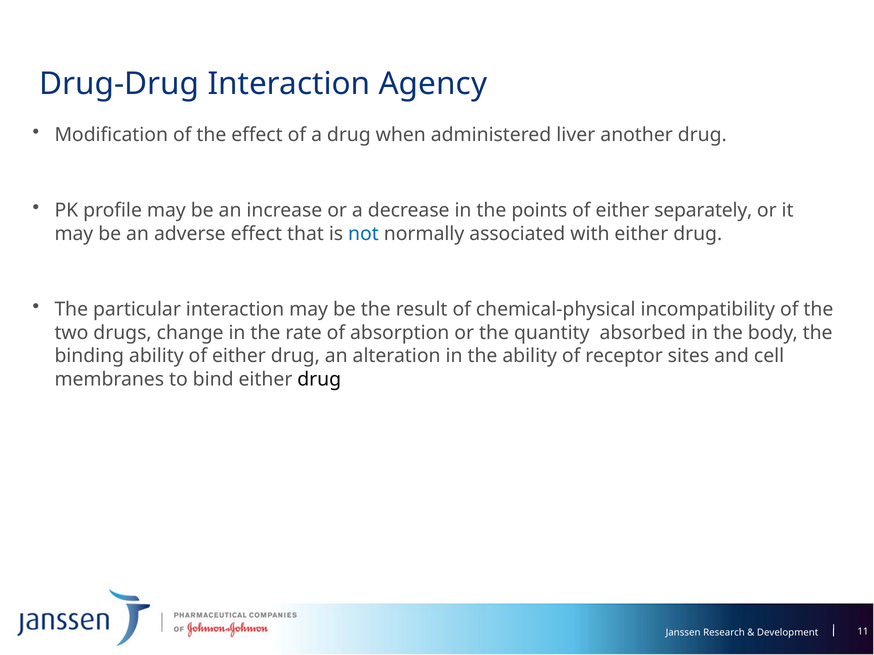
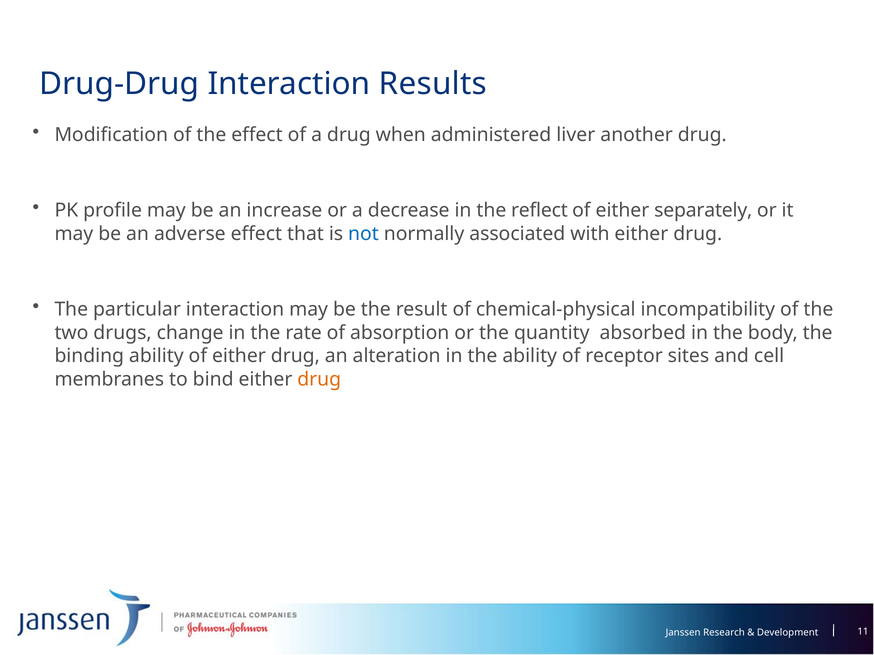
Agency: Agency -> Results (433, 84)
points: points -> reflect (539, 211)
drug colour: black -> orange (319, 380)
